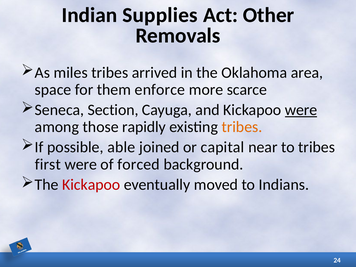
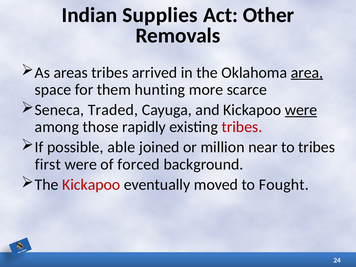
miles: miles -> areas (71, 73)
area underline: none -> present (307, 73)
enforce: enforce -> hunting (160, 90)
Section: Section -> Traded (113, 110)
tribes colour: orange -> red (242, 127)
capital: capital -> million (223, 147)
Indians: Indians -> Fought (284, 185)
